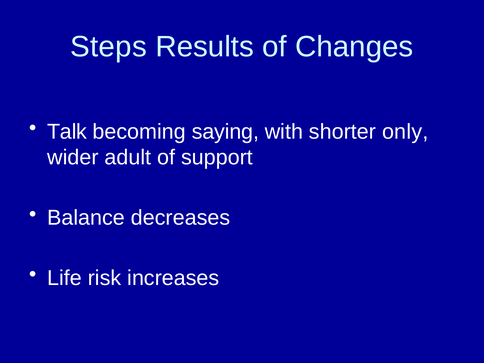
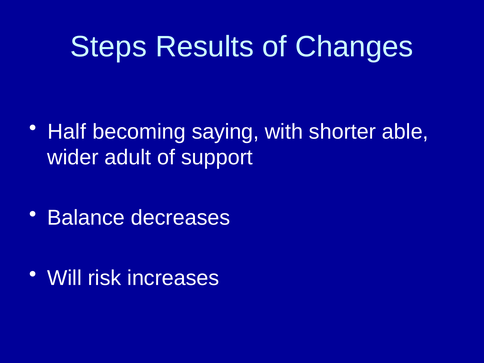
Talk: Talk -> Half (67, 132)
only: only -> able (405, 132)
Life: Life -> Will (64, 278)
